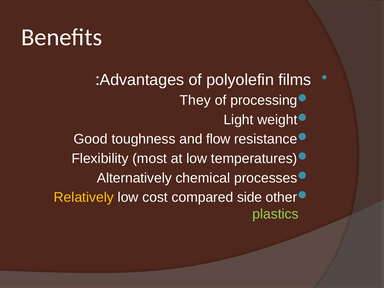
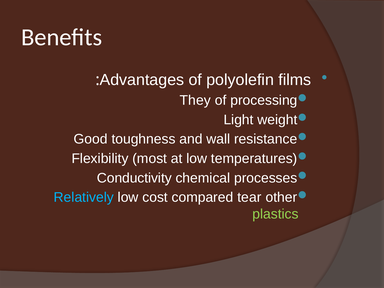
flow: flow -> wall (218, 139)
Alternatively: Alternatively -> Conductivity (134, 178)
Relatively colour: yellow -> light blue (84, 197)
side: side -> tear (249, 197)
